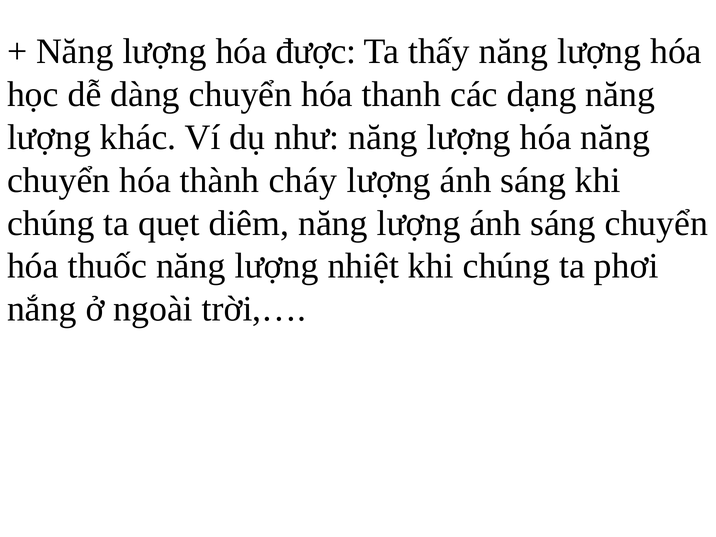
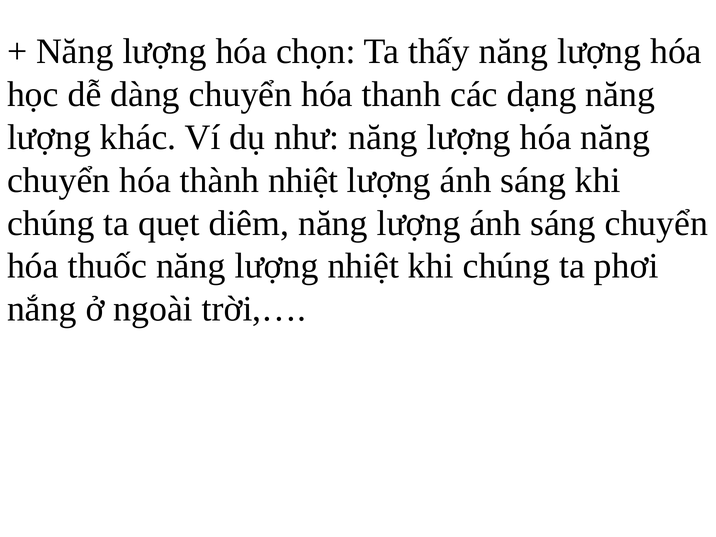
được: được -> chọn (316, 51)
thành cháy: cháy -> nhiệt (303, 180)
